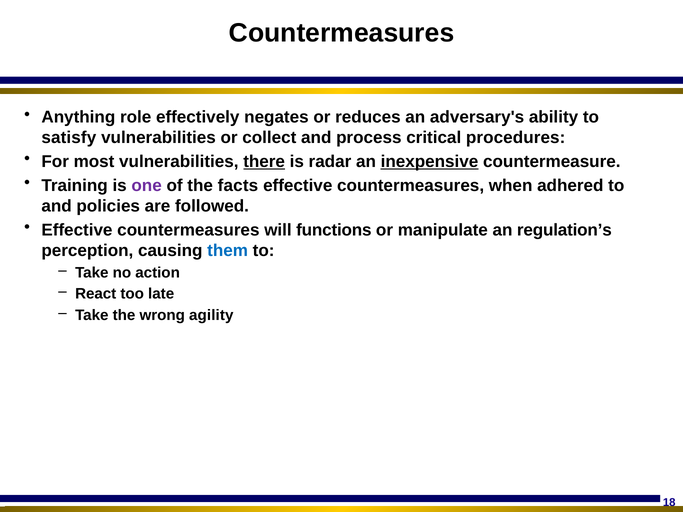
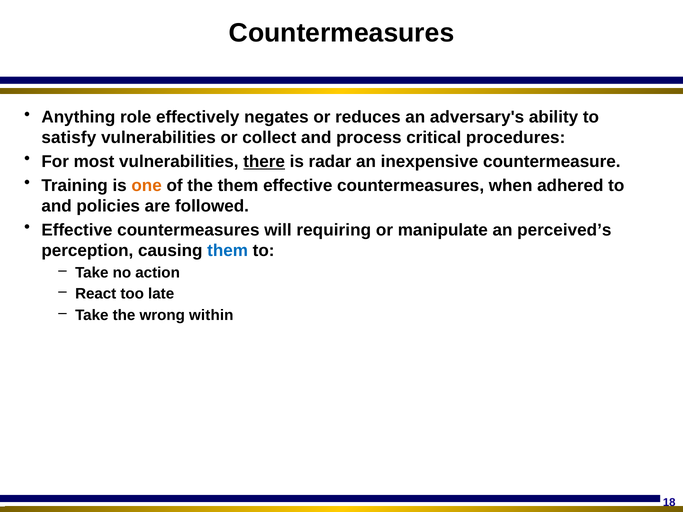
inexpensive underline: present -> none (429, 162)
one colour: purple -> orange (147, 186)
the facts: facts -> them (238, 186)
functions: functions -> requiring (334, 230)
regulation’s: regulation’s -> perceived’s (564, 230)
agility: agility -> within (211, 315)
